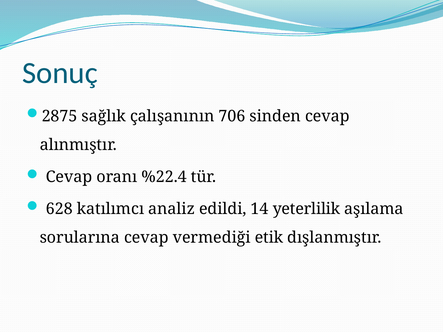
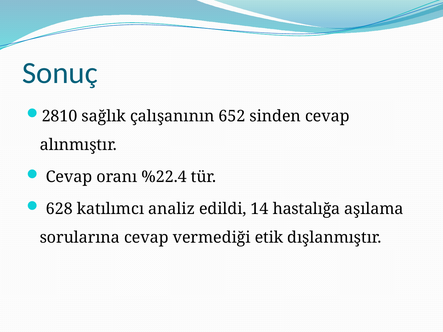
2875: 2875 -> 2810 (60, 116)
706: 706 -> 652 (232, 116)
yeterlilik: yeterlilik -> hastalığa (306, 209)
